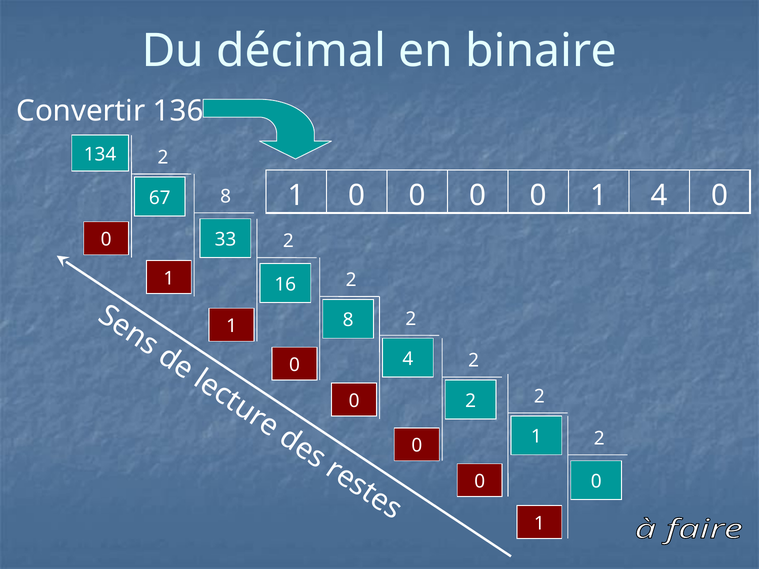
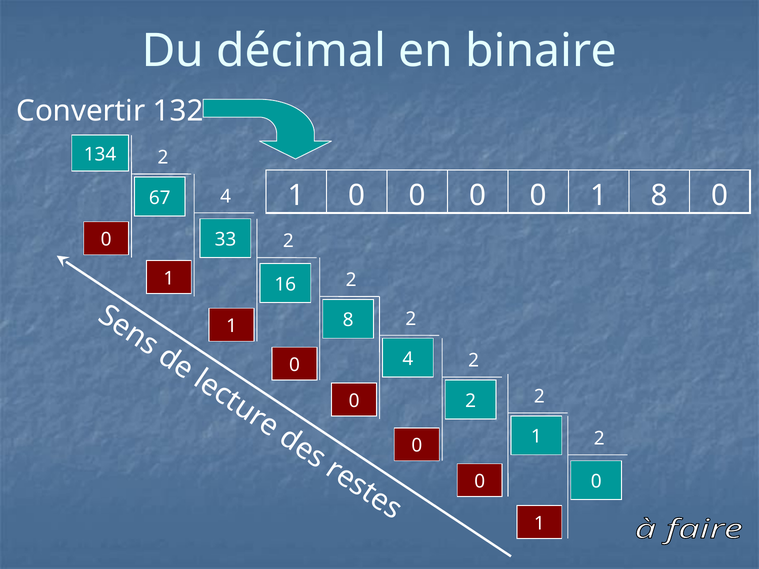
136: 136 -> 132 (178, 111)
1 4: 4 -> 8 (659, 196)
67 8: 8 -> 4 (226, 196)
